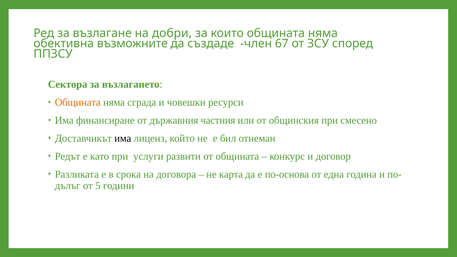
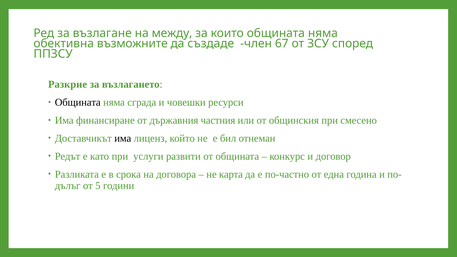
добри: добри -> между (172, 33)
Сектора: Сектора -> Разкрие (68, 84)
Общината colour: orange -> black (78, 102)
по-основа: по-основа -> по-частно (287, 174)
